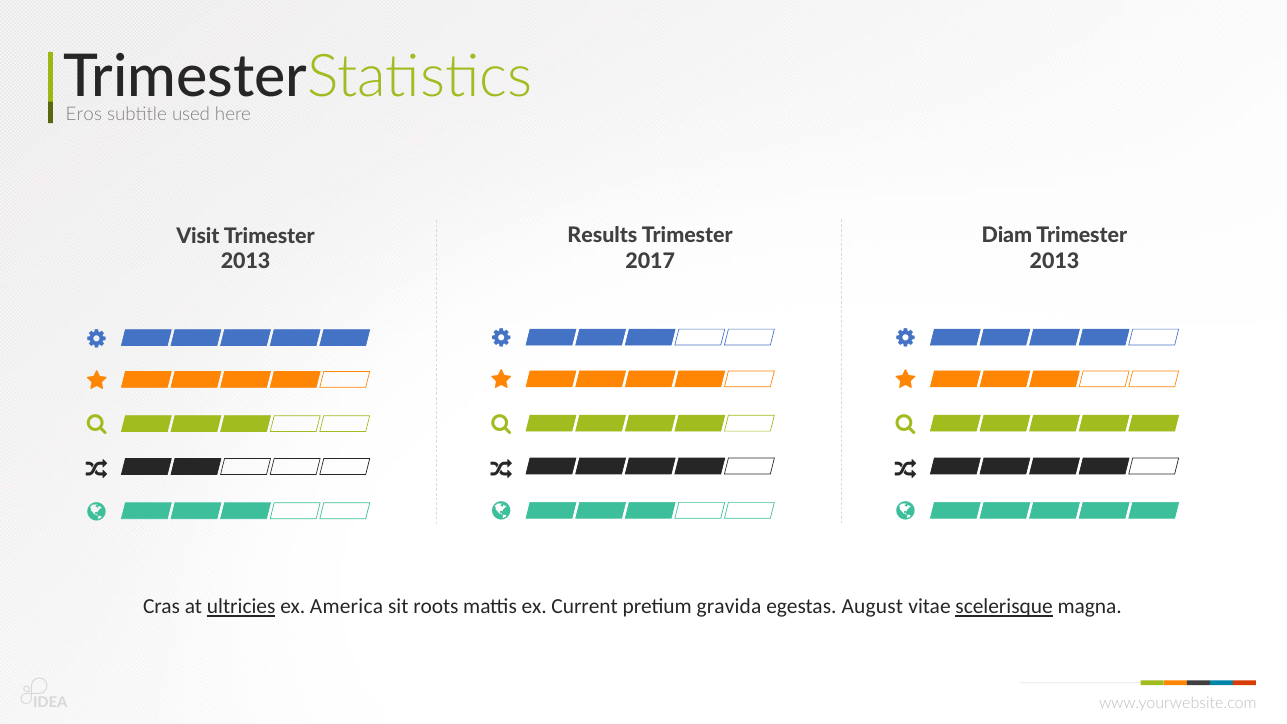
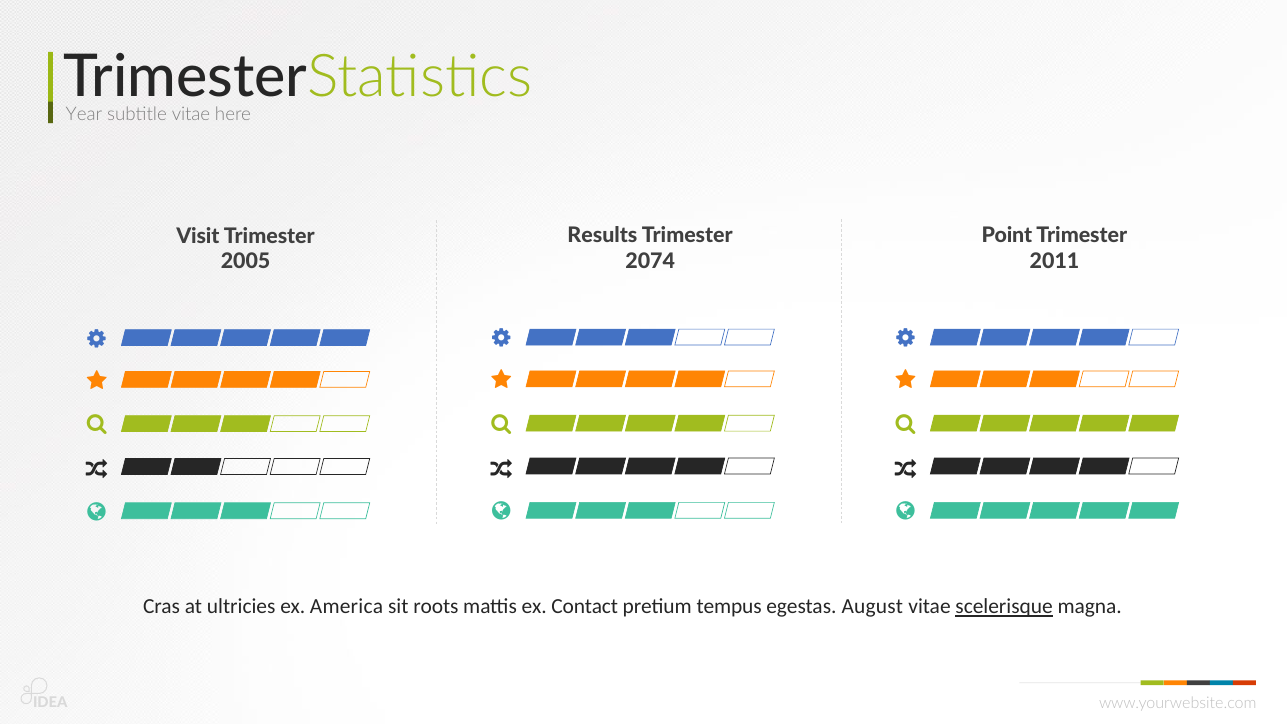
Eros: Eros -> Year (84, 114)
subtitle used: used -> vitae (191, 114)
Diam: Diam -> Point (1007, 236)
2017: 2017 -> 2074 (650, 261)
2013: 2013 -> 2011 (1055, 261)
2013: 2013 -> 2005 (246, 262)
ultricies underline: present -> none (241, 607)
Current: Current -> Contact (585, 607)
gravida: gravida -> tempus (729, 607)
